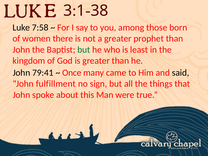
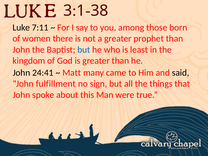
7:58: 7:58 -> 7:11 (40, 27)
but colour: green -> blue (84, 50)
79:41: 79:41 -> 24:41 (43, 73)
Once: Once -> Matt (72, 73)
